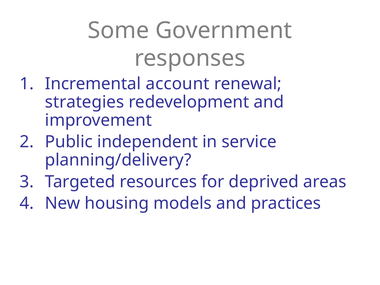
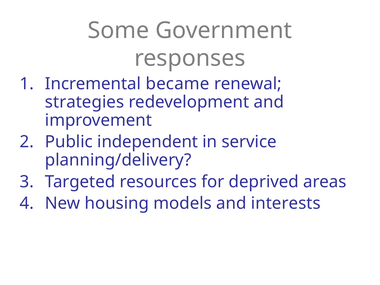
account: account -> became (178, 84)
practices: practices -> interests (286, 203)
